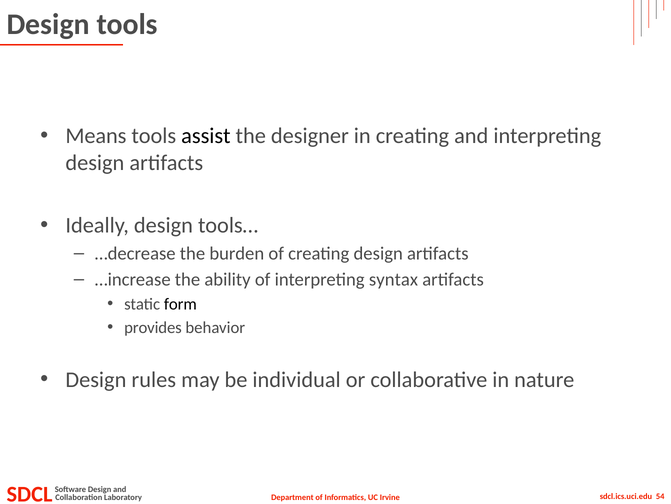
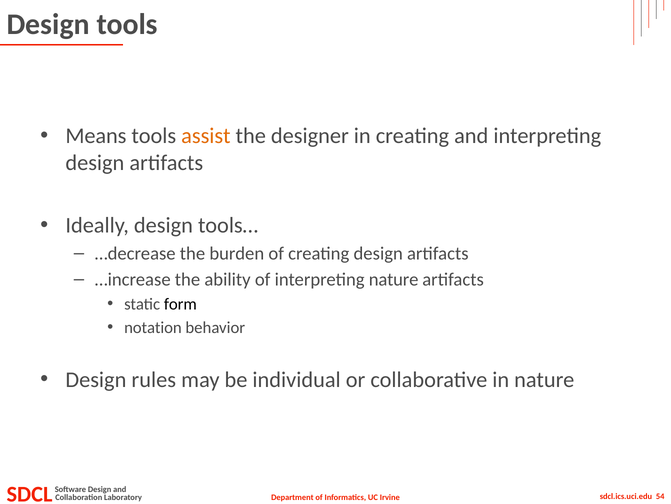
assist colour: black -> orange (206, 136)
interpreting syntax: syntax -> nature (394, 279)
provides: provides -> notation (153, 327)
